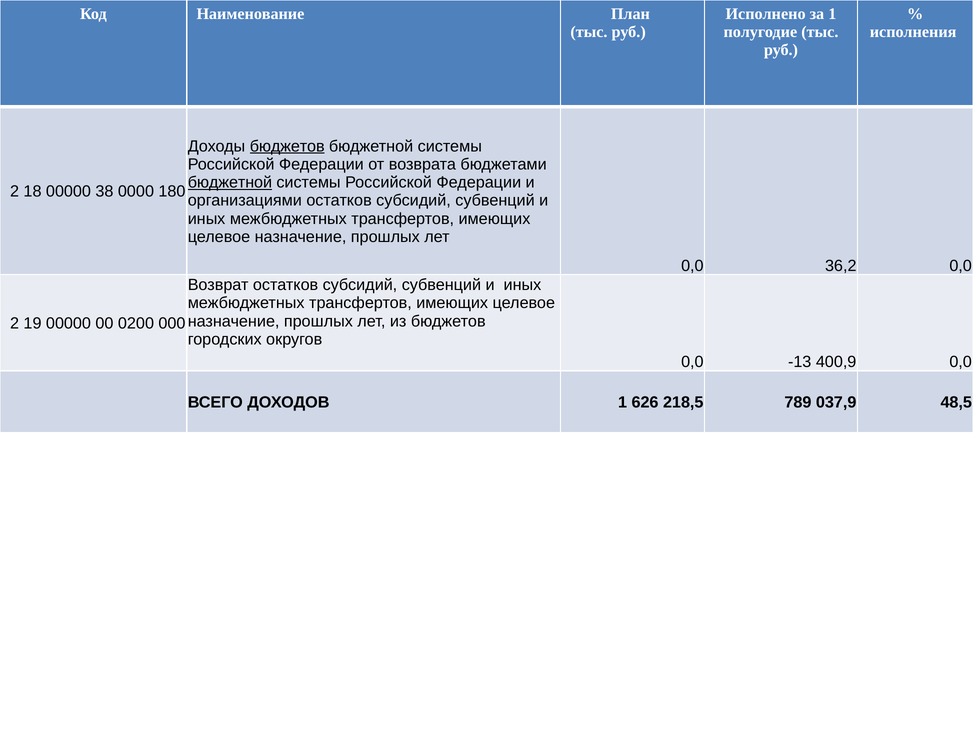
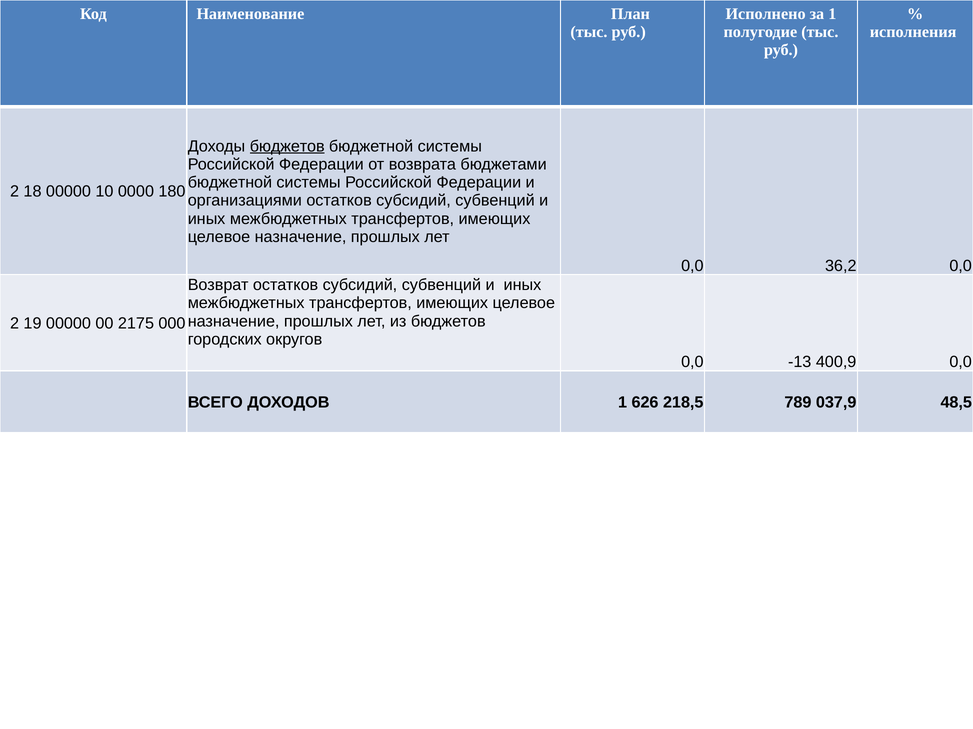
бюджетной underline: present -> none (230, 183)
38: 38 -> 10 (104, 192)
0200: 0200 -> 2175 (136, 324)
